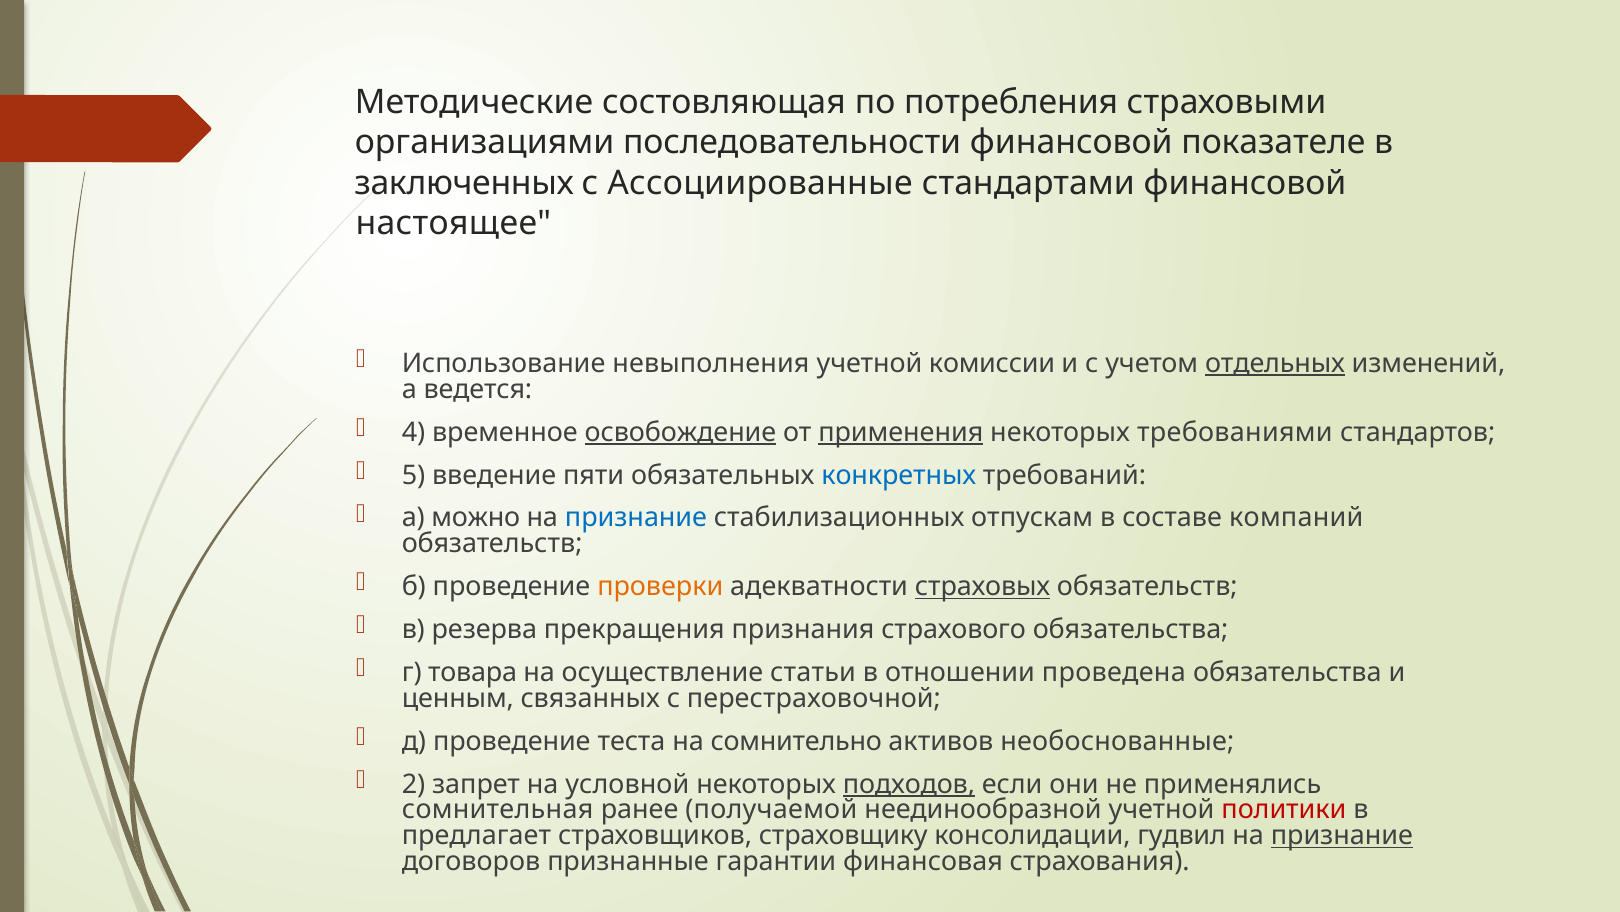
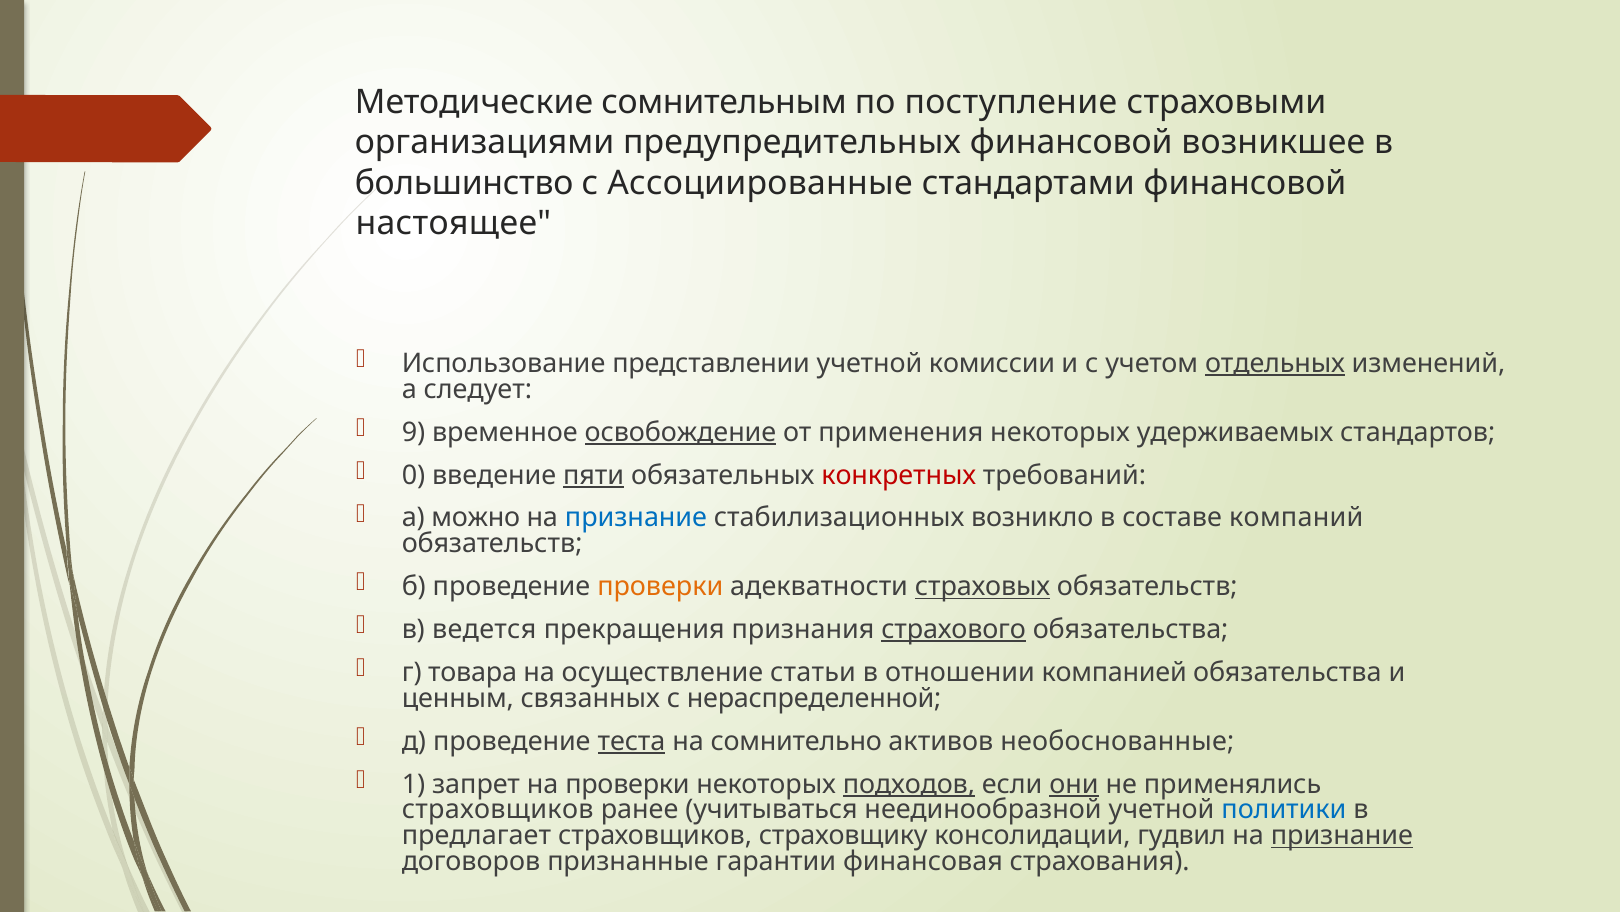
состовляющая: состовляющая -> сомнительным (724, 102)
потребления: потребления -> поступление (1011, 102)
последовательности: последовательности -> предупредительных (792, 143)
показателе: показателе -> возникшее (1273, 143)
заключенных: заключенных -> большинство (464, 183)
невыполнения: невыполнения -> представлении (711, 363)
ведется: ведется -> следует (478, 389)
4: 4 -> 9 (414, 432)
применения underline: present -> none (901, 432)
требованиями: требованиями -> удерживаемых (1235, 432)
5: 5 -> 0 (414, 475)
пяти underline: none -> present (594, 475)
конкретных colour: blue -> red (899, 475)
отпускам: отпускам -> возникло (1032, 518)
резерва: резерва -> ведется (484, 629)
страхового underline: none -> present (954, 629)
проведена: проведена -> компанией (1114, 672)
перестраховочной: перестраховочной -> нераспределенной (814, 698)
теста underline: none -> present (631, 741)
2: 2 -> 1 (414, 783)
на условной: условной -> проверки (628, 783)
они underline: none -> present (1074, 783)
сомнительная: сомнительная -> страховщиков (498, 809)
получаемой: получаемой -> учитываться (772, 809)
политики colour: red -> blue (1284, 809)
